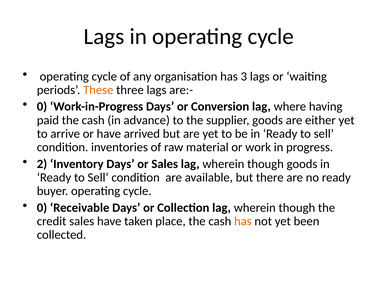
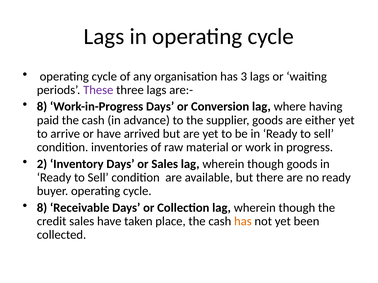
These colour: orange -> purple (98, 90)
0: 0 -> 8 (42, 107)
0: 0 -> 8 (42, 208)
